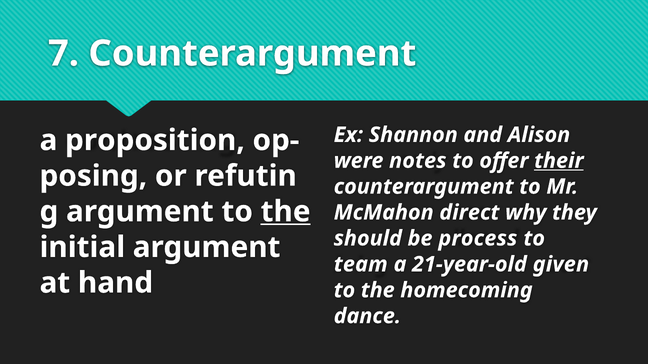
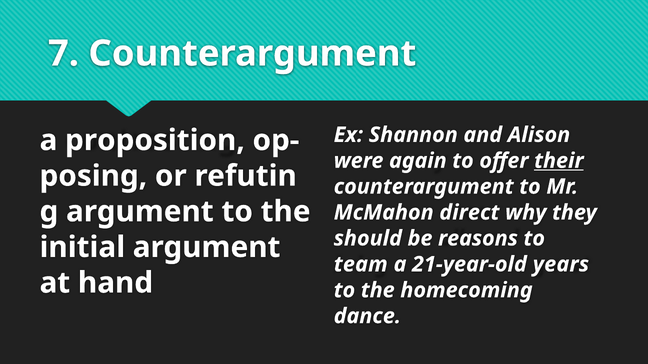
notes: notes -> again (418, 161)
the underline: present -> none (286, 212)
process: process -> reasons (478, 239)
given: given -> years (561, 265)
